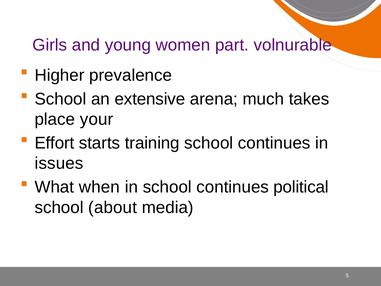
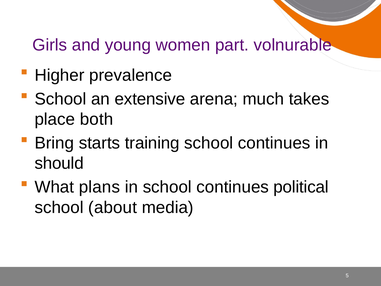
your: your -> both (97, 119)
Effort: Effort -> Bring (54, 143)
issues: issues -> should (59, 163)
when: when -> plans (99, 187)
